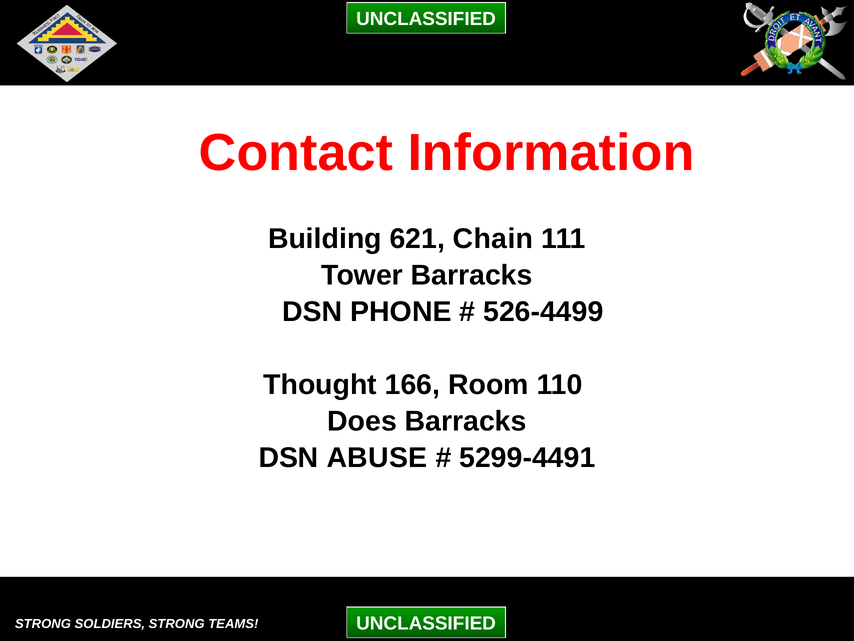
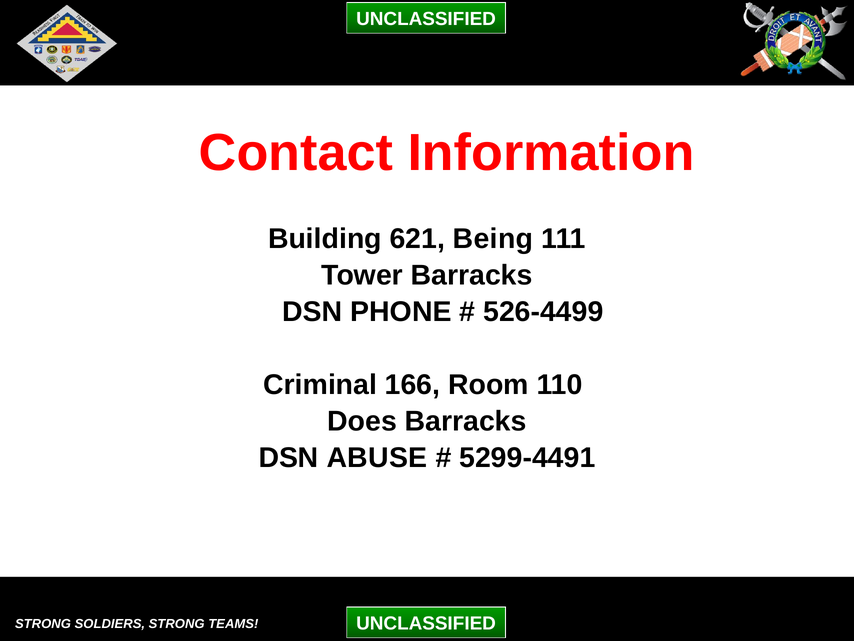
Chain: Chain -> Being (493, 239)
Thought: Thought -> Criminal (320, 385)
